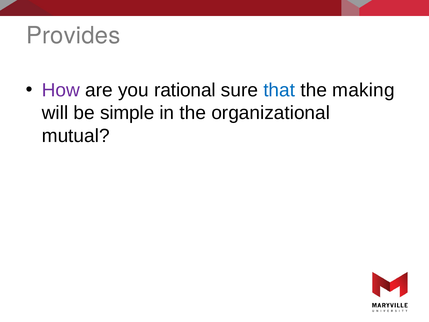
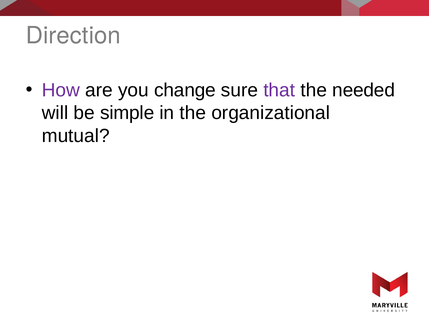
Provides: Provides -> Direction (73, 36)
rational: rational -> change (185, 90)
that colour: blue -> purple (279, 90)
making: making -> needed (364, 90)
